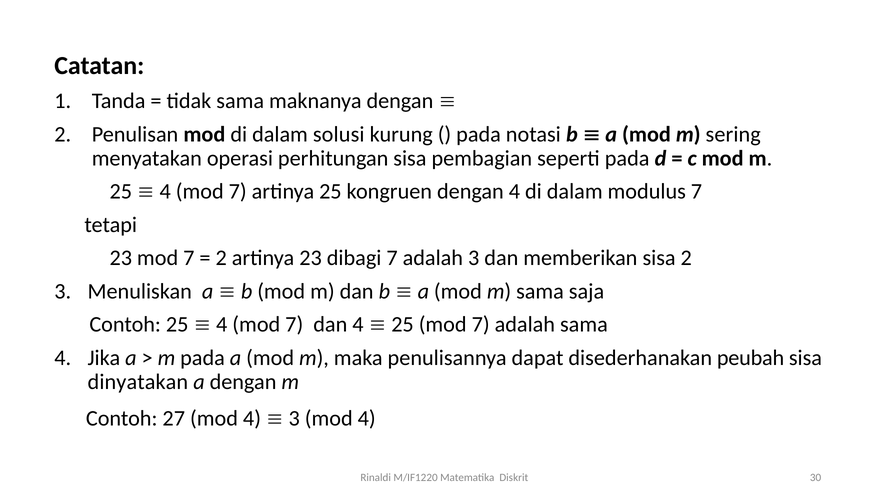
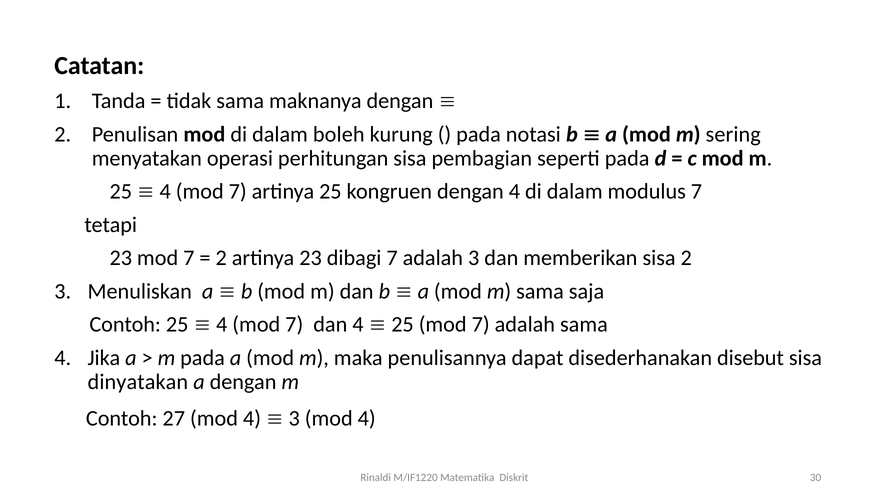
solusi: solusi -> boleh (339, 134)
peubah: peubah -> disebut (750, 358)
